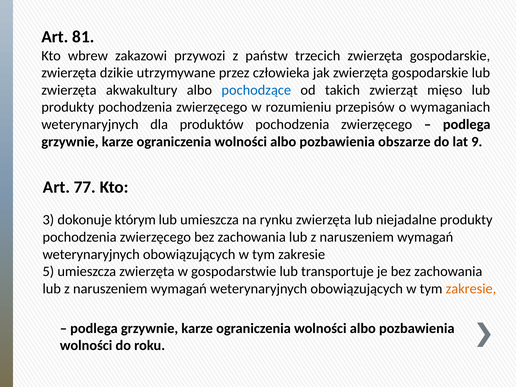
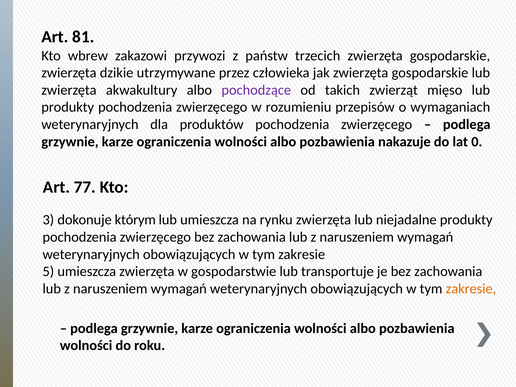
pochodzące colour: blue -> purple (256, 90)
obszarze: obszarze -> nakazuje (404, 142)
9: 9 -> 0 (477, 142)
